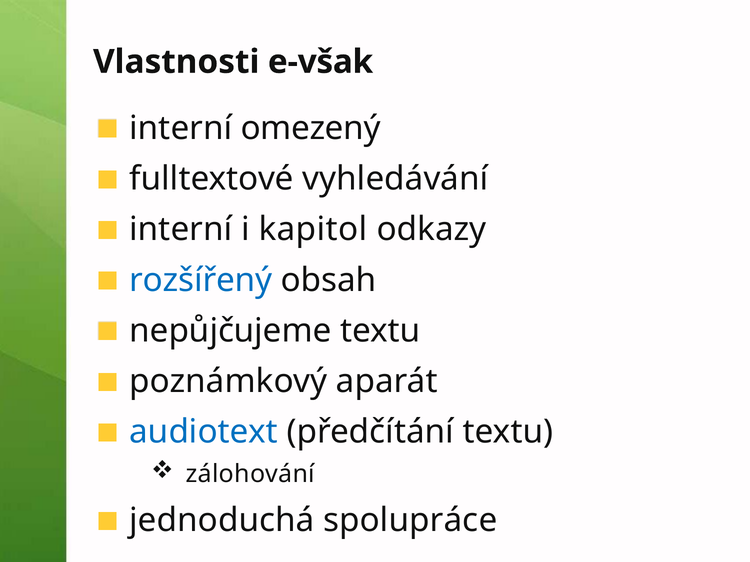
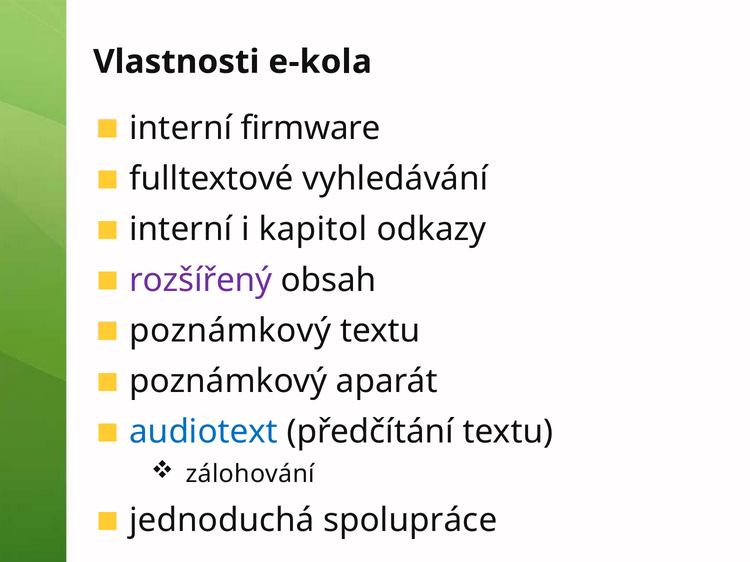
e-však: e-však -> e-kola (320, 62)
omezený: omezený -> firmware (311, 128)
rozšířený colour: blue -> purple (201, 280)
nepůjčujeme: nepůjčujeme -> poznámkový (230, 331)
